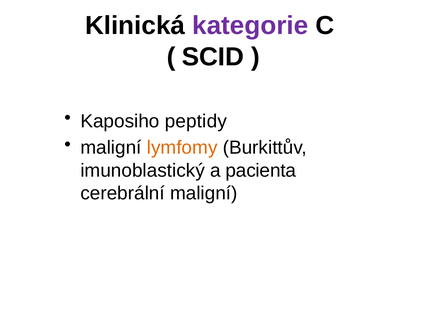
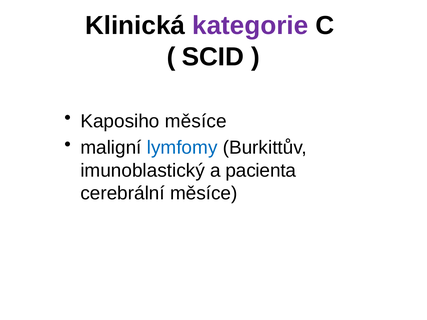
Kaposiho peptidy: peptidy -> měsíce (196, 121)
lymfomy colour: orange -> blue (182, 148)
cerebrální maligní: maligní -> měsíce (204, 193)
